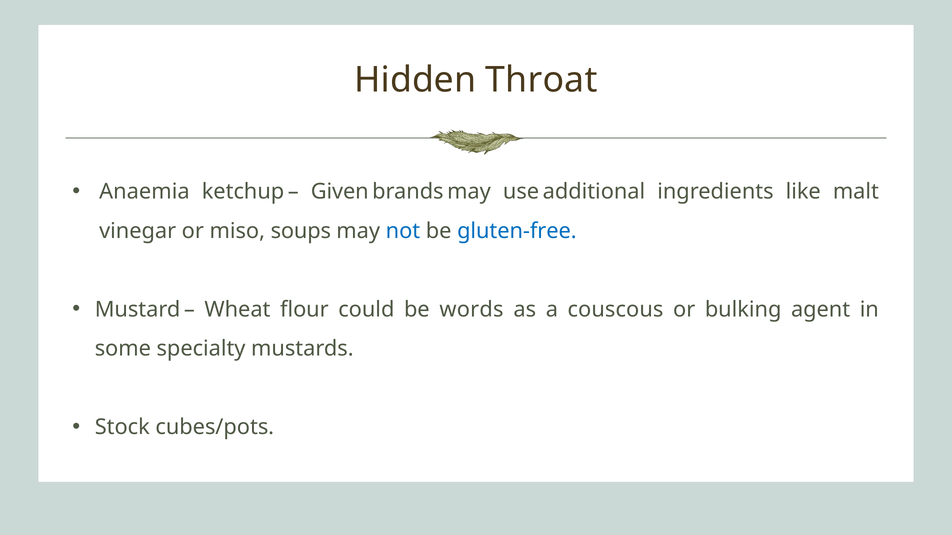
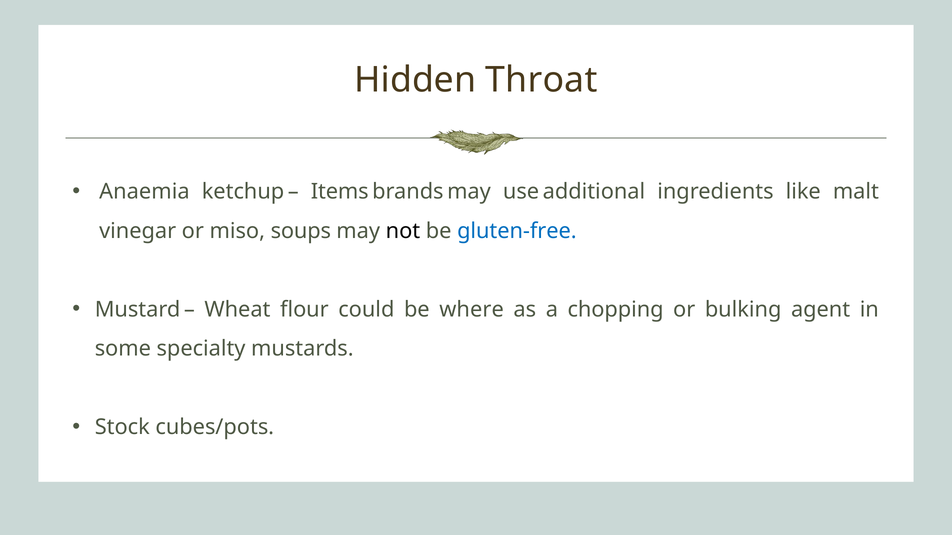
Given: Given -> Items (340, 192)
not colour: blue -> black (403, 231)
words: words -> where (472, 310)
couscous: couscous -> chopping (616, 310)
